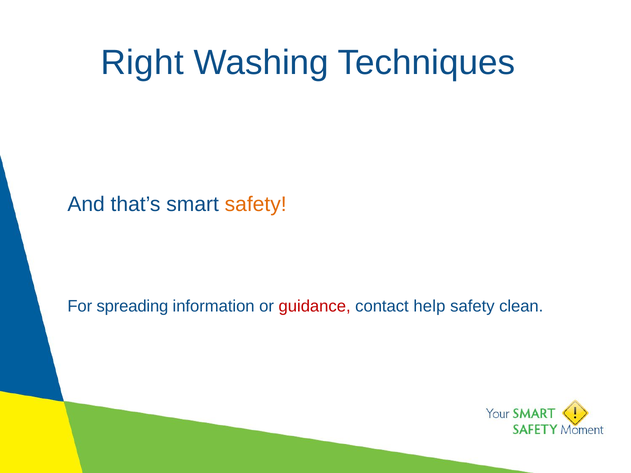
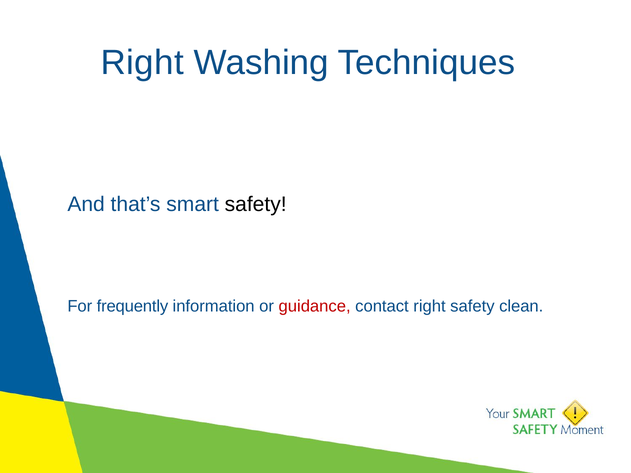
safety colour: orange -> black (256, 204)
spreading: spreading -> frequently (132, 306)
contact help: help -> right (430, 306)
